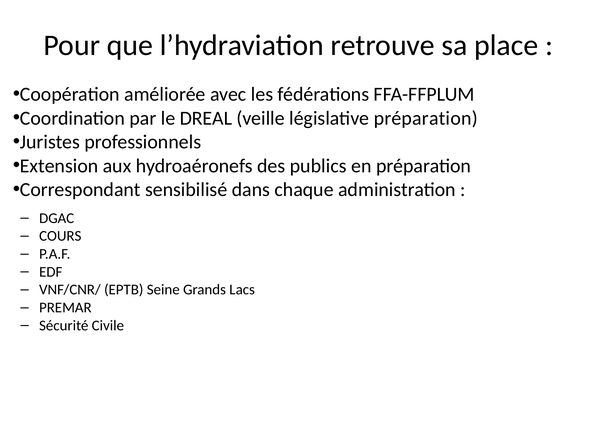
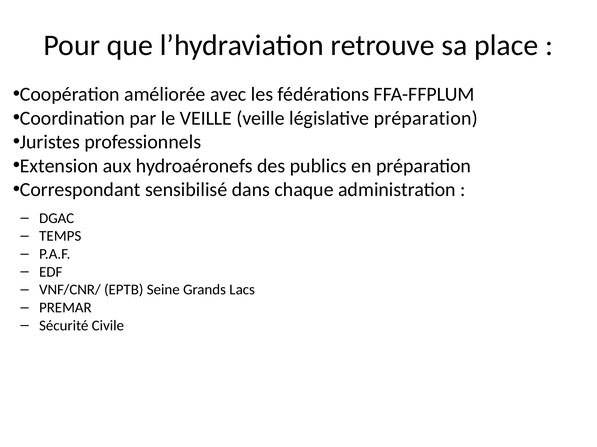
le DREAL: DREAL -> VEILLE (206, 118)
COURS: COURS -> TEMPS (60, 236)
